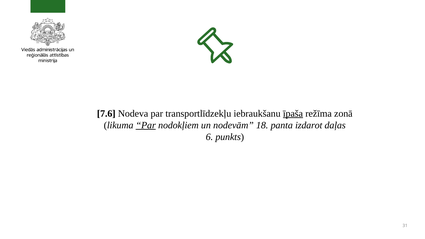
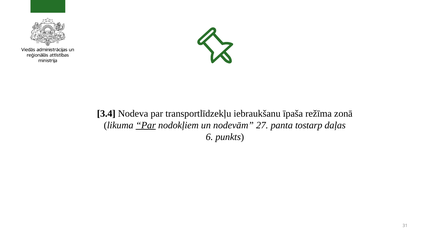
7.6: 7.6 -> 3.4 (106, 114)
īpaša underline: present -> none (293, 114)
18: 18 -> 27 (262, 125)
izdarot: izdarot -> tostarp (309, 125)
